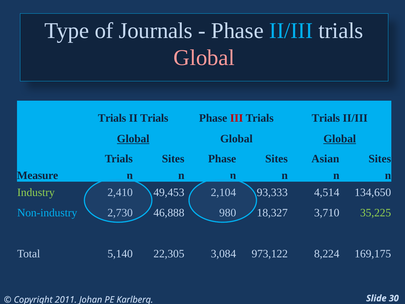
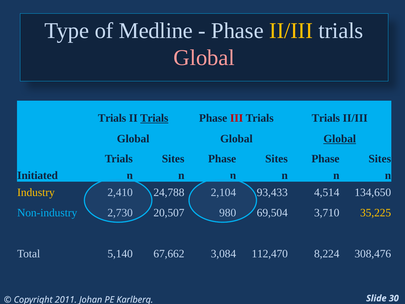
Journals: Journals -> Medline (156, 31)
II/III colour: light blue -> yellow (291, 31)
Trials underline: none -> present (154, 118)
Global underline: present -> none (133, 139)
Asian: Asian -> Phase (325, 159)
Measure: Measure -> Initiated (38, 175)
Industry colour: light green -> yellow (36, 192)
49,453: 49,453 -> 24,788 (169, 192)
93,333: 93,333 -> 93,433 (272, 192)
46,888: 46,888 -> 20,507 (169, 212)
18,327: 18,327 -> 69,504 (272, 212)
35,225 colour: light green -> yellow (376, 212)
22,305: 22,305 -> 67,662 (169, 254)
973,122: 973,122 -> 112,470 (270, 254)
169,175: 169,175 -> 308,476 (373, 254)
